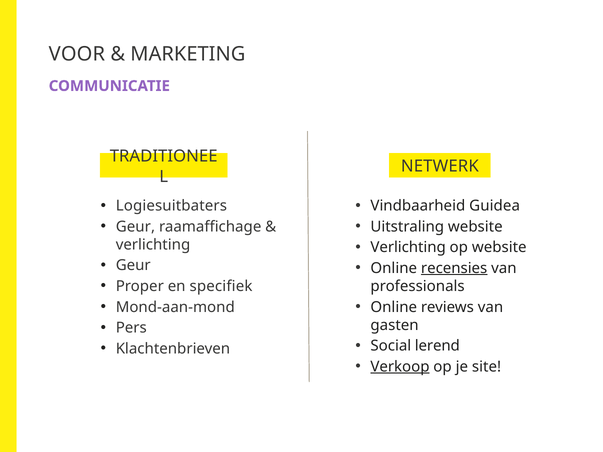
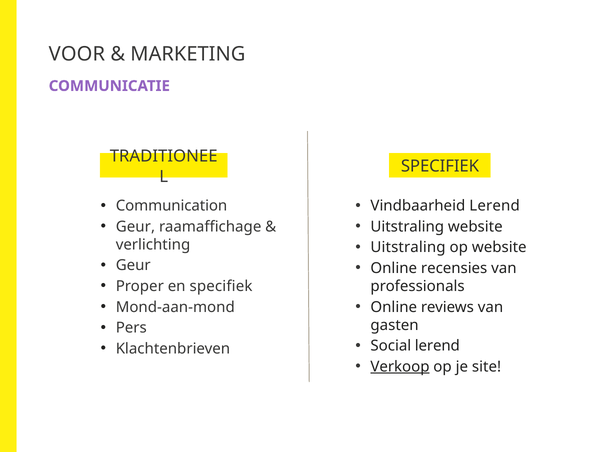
NETWERK: NETWERK -> SPECIFIEK (440, 167)
Logiesuitbaters: Logiesuitbaters -> Communication (172, 206)
Vindbaarheid Guidea: Guidea -> Lerend (495, 206)
Verlichting: Verlichting -> Uitstraling (408, 248)
recensies underline: present -> none (454, 268)
